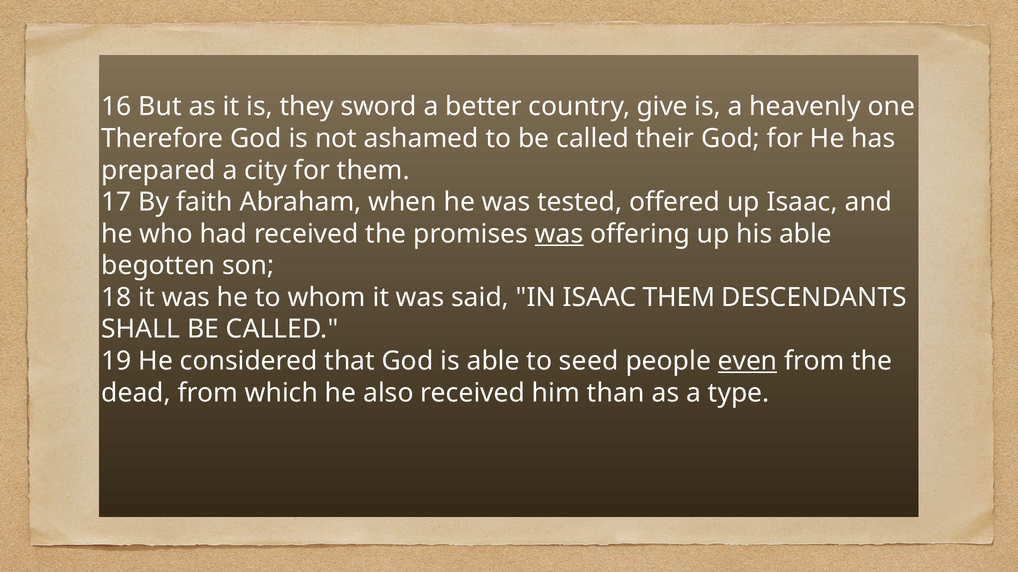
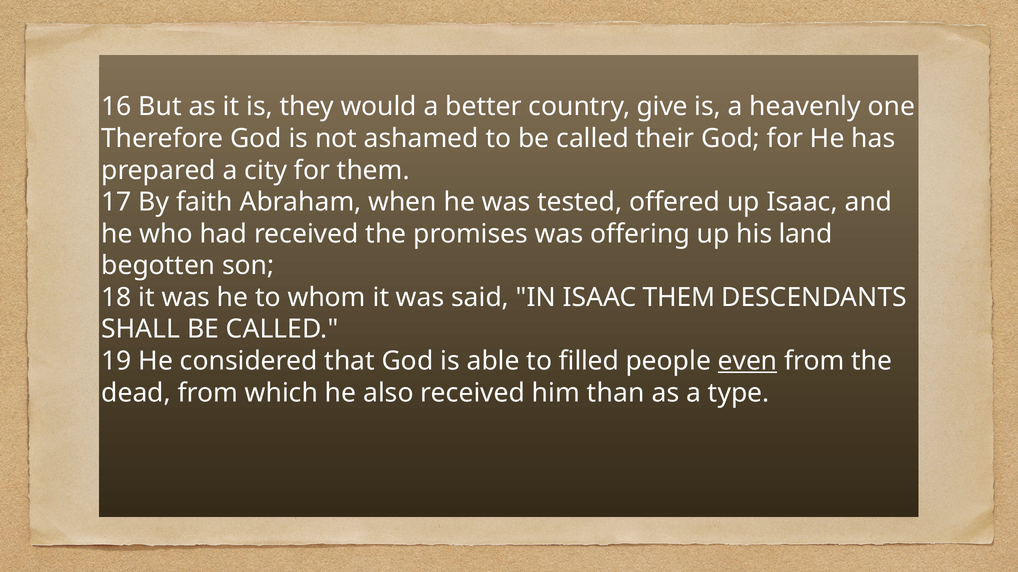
sword: sword -> would (379, 107)
was underline: present -> none (559, 234)
his able: able -> land (806, 234)
seed: seed -> filled (589, 361)
